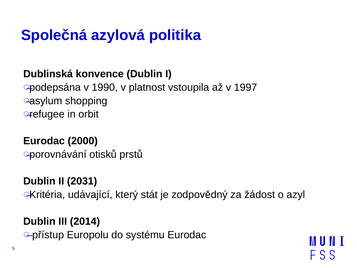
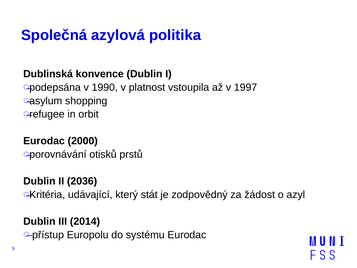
2031: 2031 -> 2036 (82, 181)
